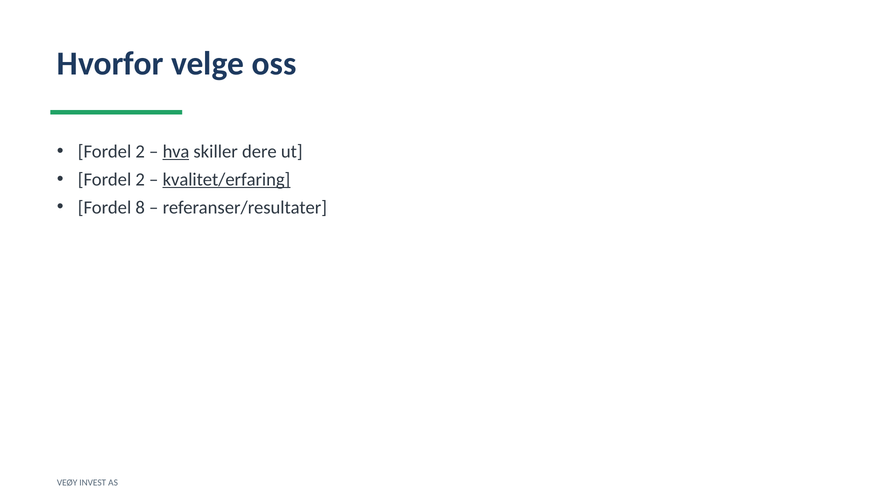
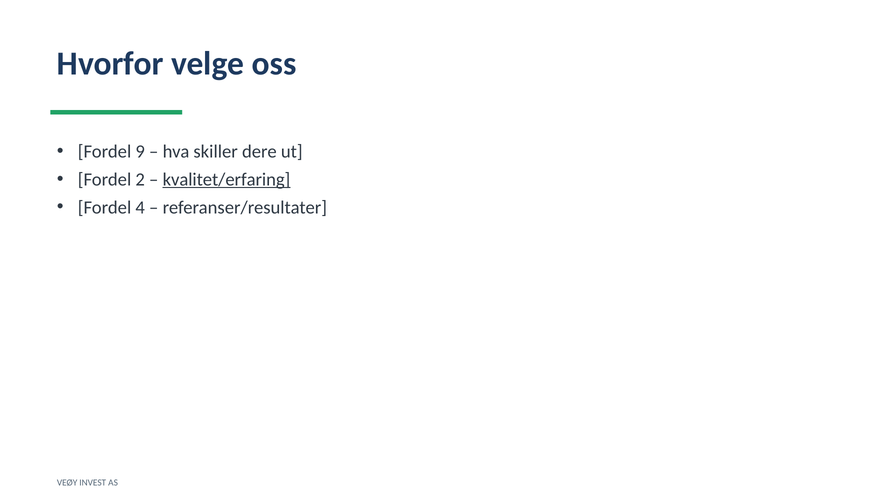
2: 2 -> 9 (140, 151)
hva underline: present -> none (176, 151)
8: 8 -> 4 (140, 207)
